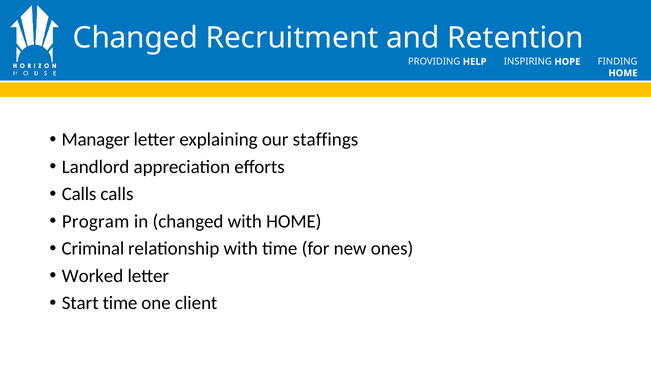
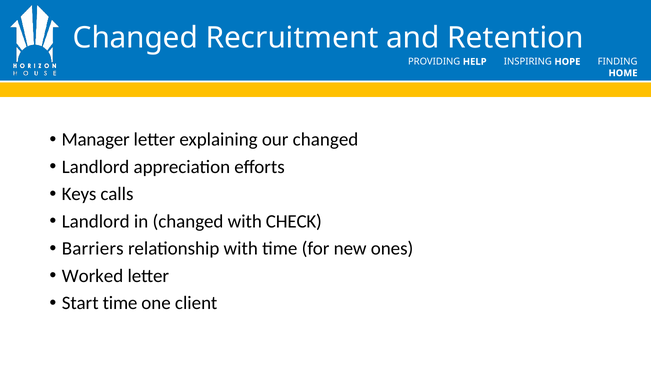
our staffings: staffings -> changed (326, 140)
Calls: Calls -> Keys (79, 194)
Program: Program -> Landlord (96, 221)
with HOME: HOME -> CHECK (294, 221)
Criminal: Criminal -> Barriers (93, 249)
